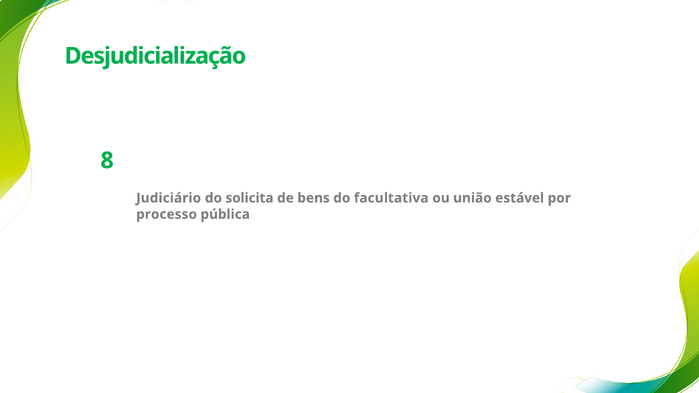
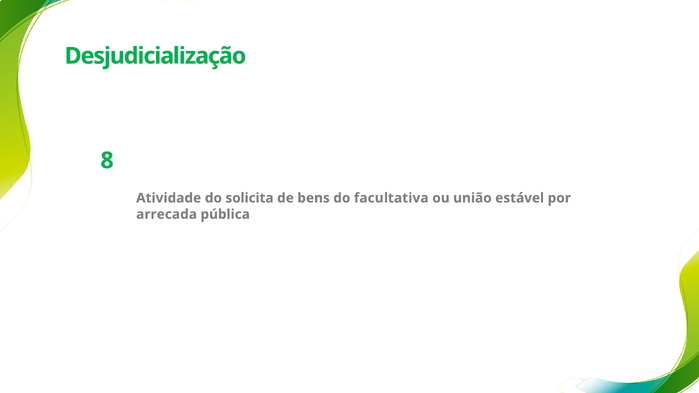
Judiciário: Judiciário -> Atividade (169, 198)
processo: processo -> arrecada (167, 214)
